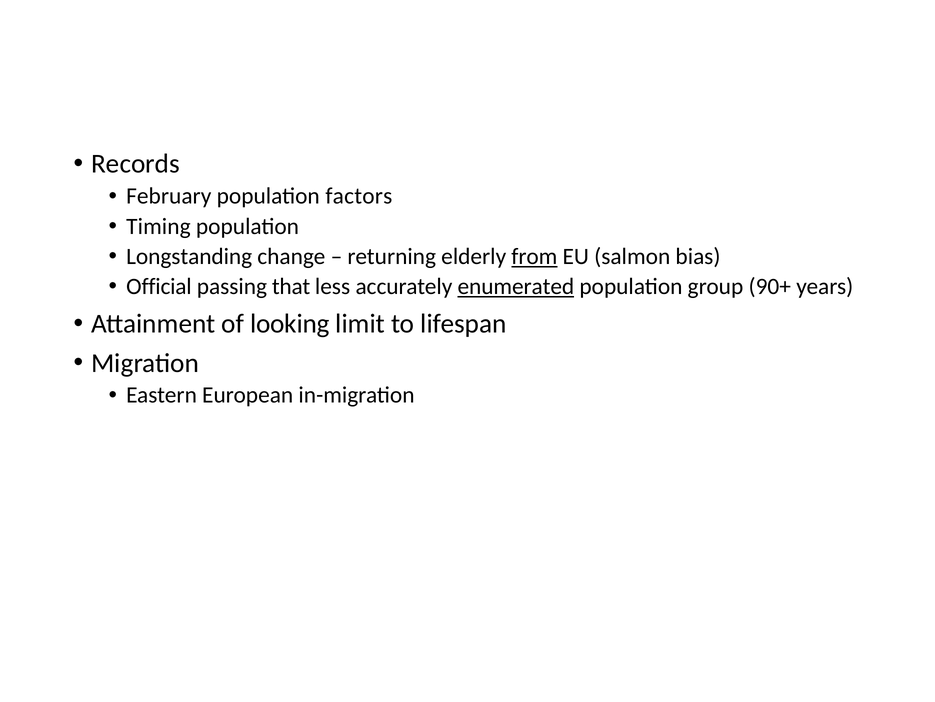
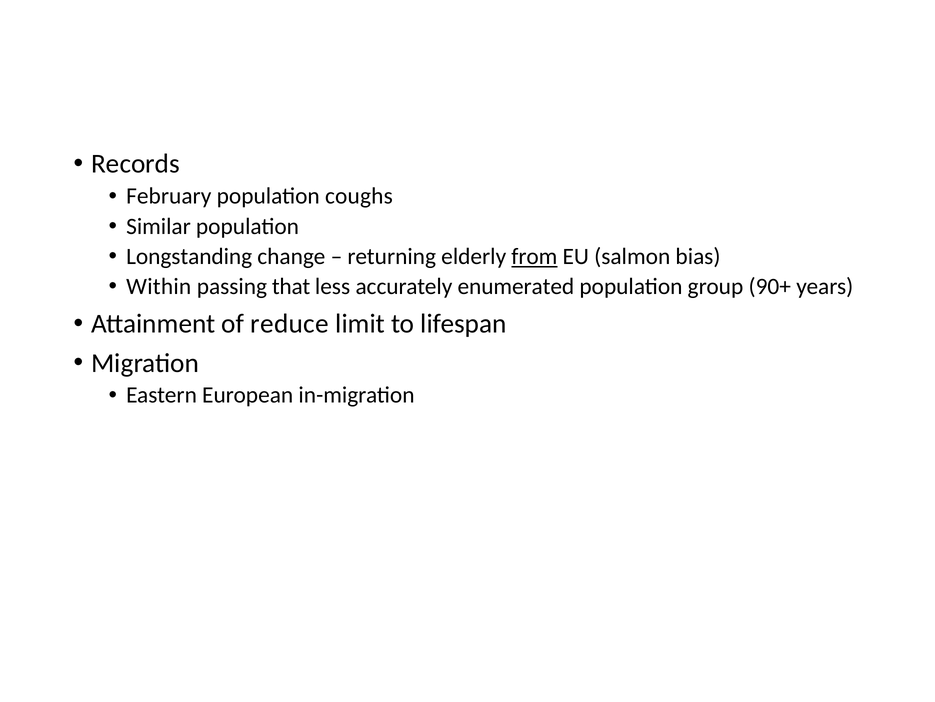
factors: factors -> coughs (359, 196)
Timing: Timing -> Similar (159, 226)
Official: Official -> Within (159, 286)
enumerated underline: present -> none (516, 286)
looking: looking -> reduce (290, 323)
